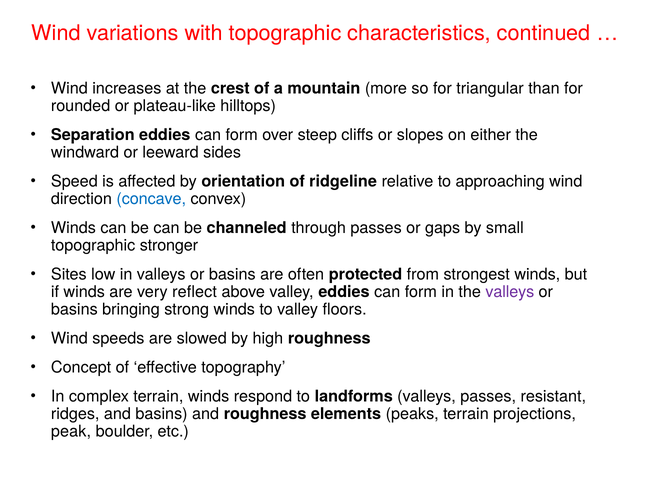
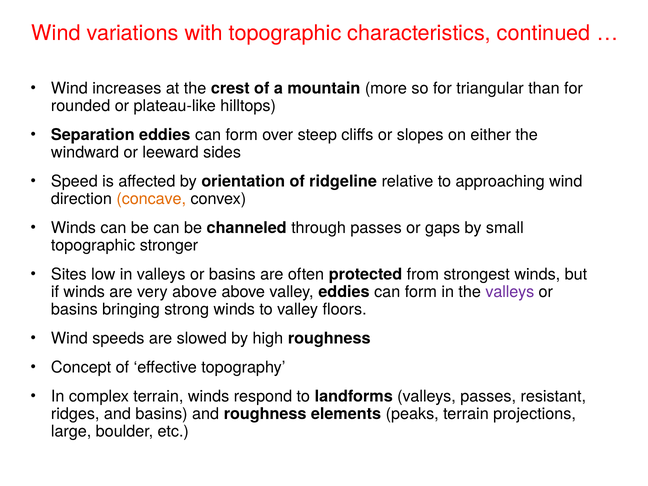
concave colour: blue -> orange (151, 199)
very reflect: reflect -> above (195, 292)
peak: peak -> large (71, 431)
